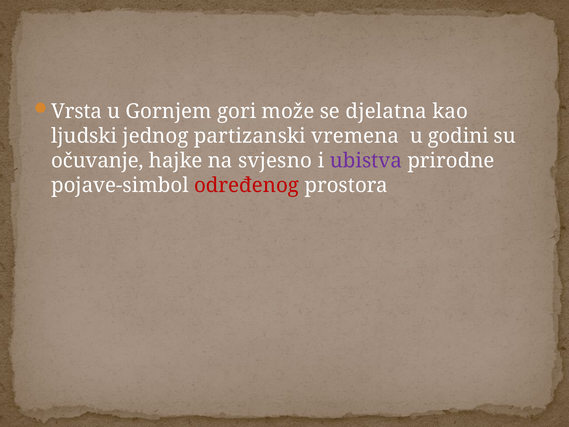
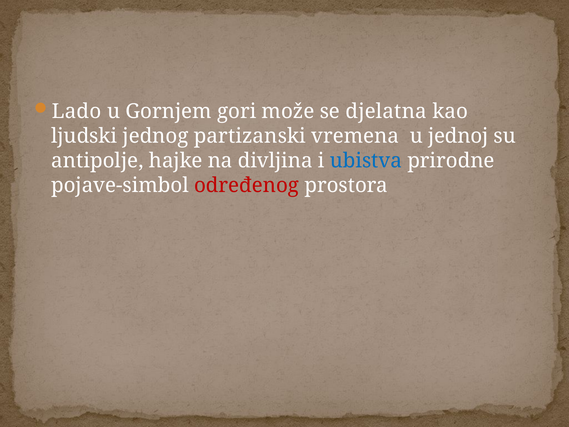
Vrsta: Vrsta -> Lado (76, 111)
godini: godini -> jednoj (458, 136)
očuvanje: očuvanje -> antipolje (97, 161)
svjesno: svjesno -> divljina (275, 161)
ubistva colour: purple -> blue (366, 161)
